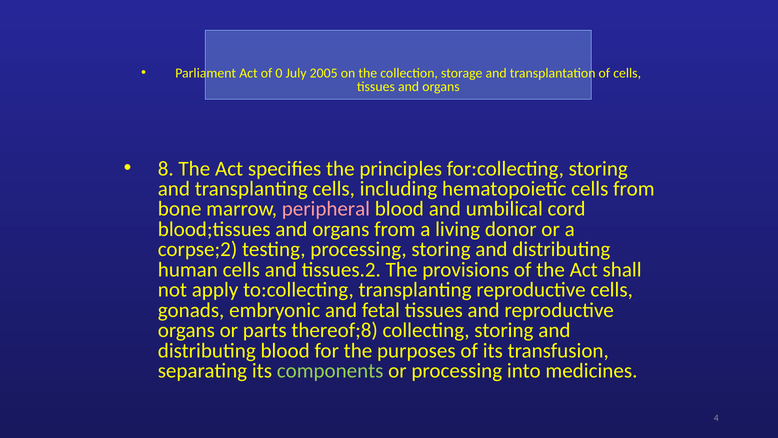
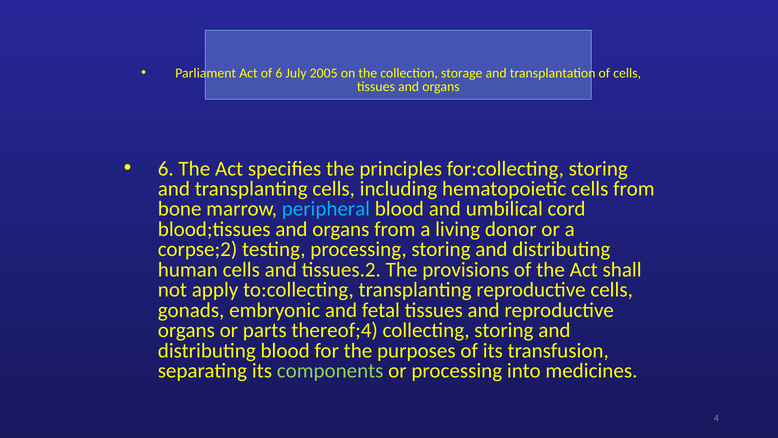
of 0: 0 -> 6 (279, 73)
8: 8 -> 6 (166, 168)
peripheral colour: pink -> light blue (326, 209)
thereof;8: thereof;8 -> thereof;4 (335, 330)
